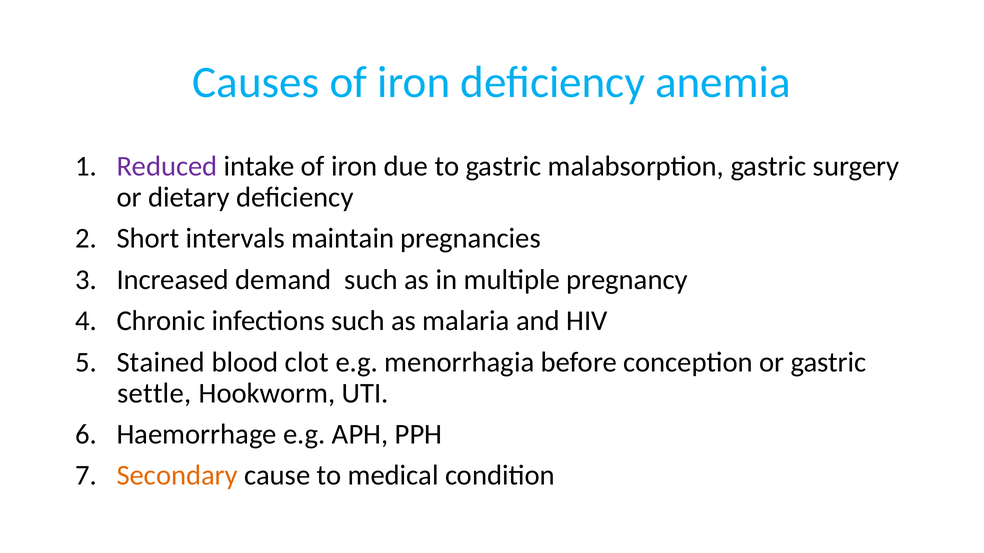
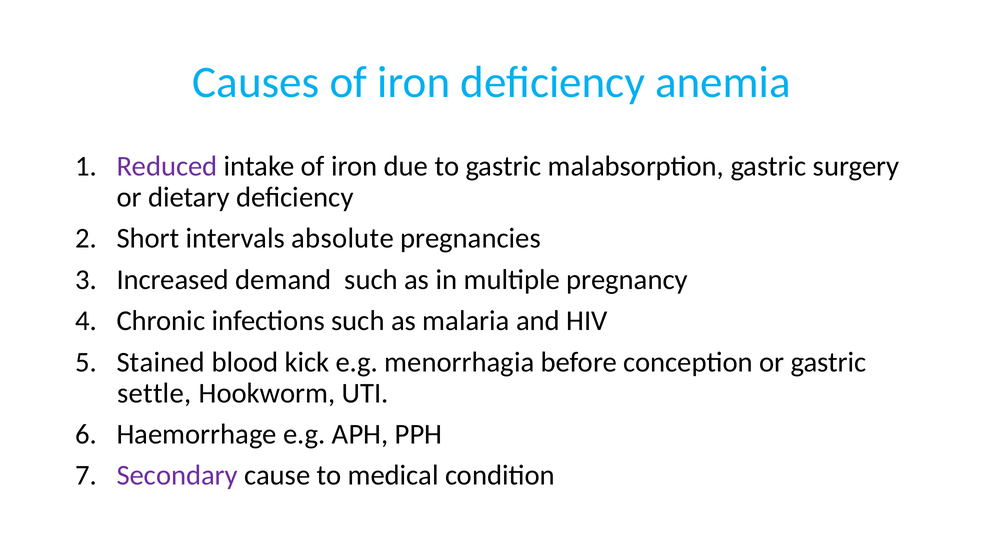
maintain: maintain -> absolute (343, 239)
clot: clot -> kick (307, 362)
Secondary colour: orange -> purple (177, 476)
